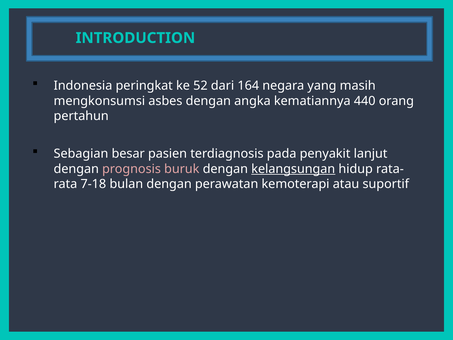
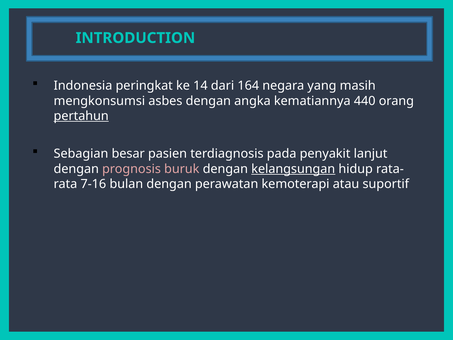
52: 52 -> 14 (200, 86)
pertahun underline: none -> present (81, 116)
7-18: 7-18 -> 7-16 (93, 184)
